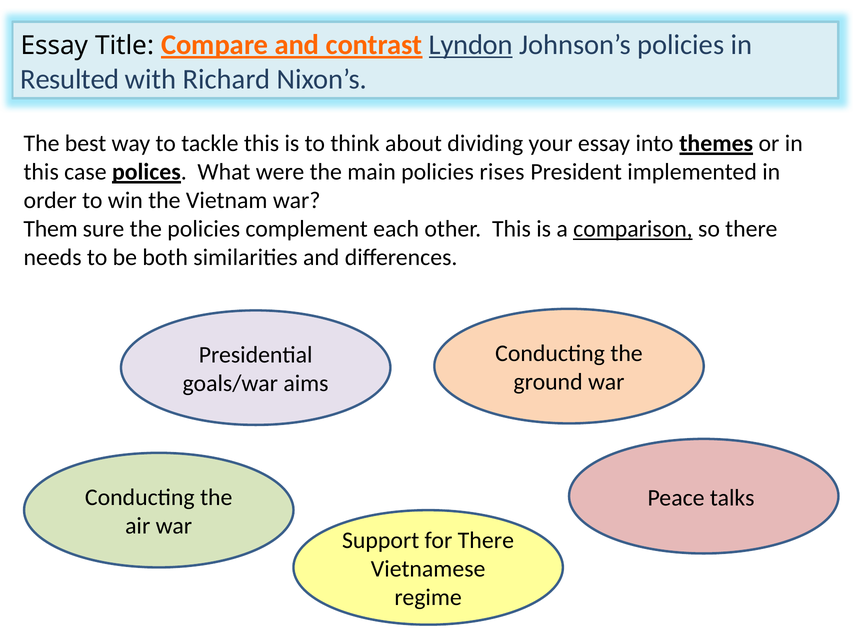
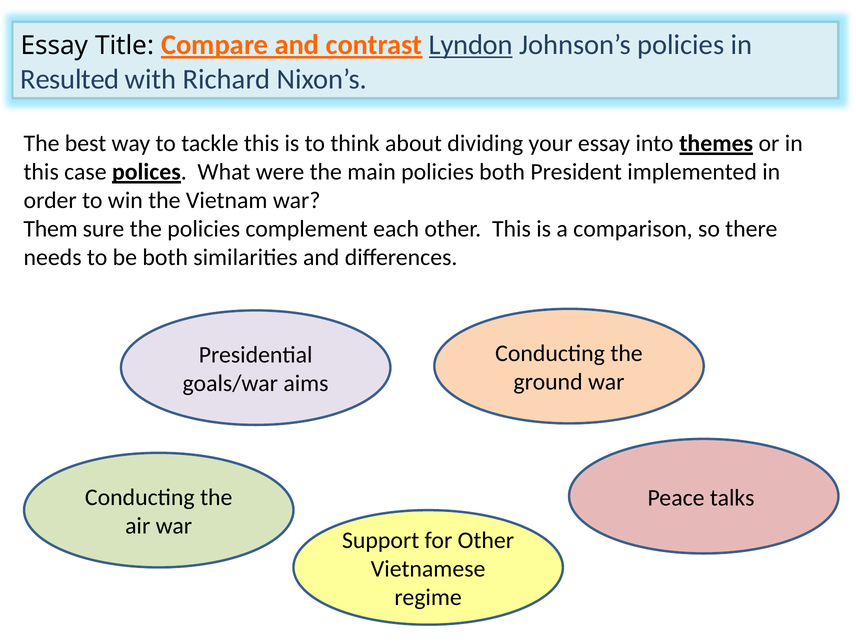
policies rises: rises -> both (502, 172)
comparison underline: present -> none (633, 229)
for There: There -> Other (486, 540)
